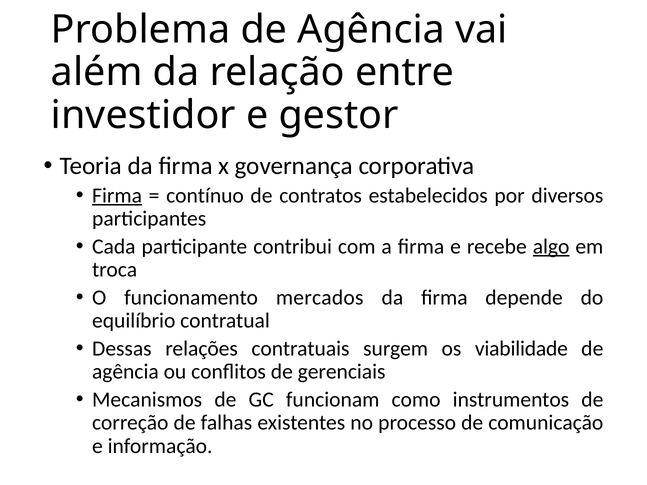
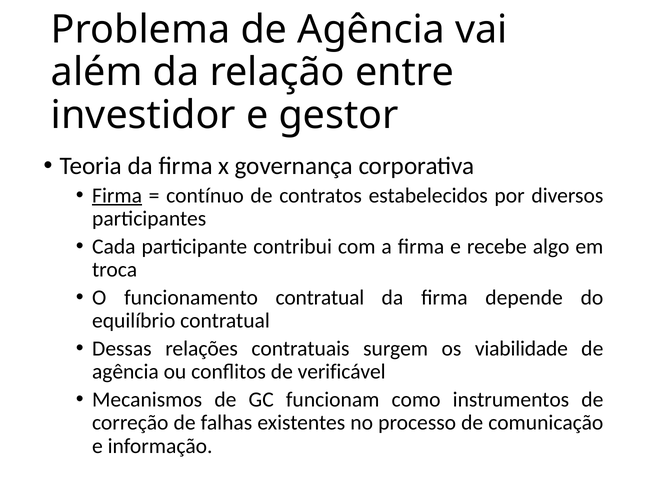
algo underline: present -> none (551, 247)
funcionamento mercados: mercados -> contratual (320, 298)
gerenciais: gerenciais -> verificável (342, 372)
